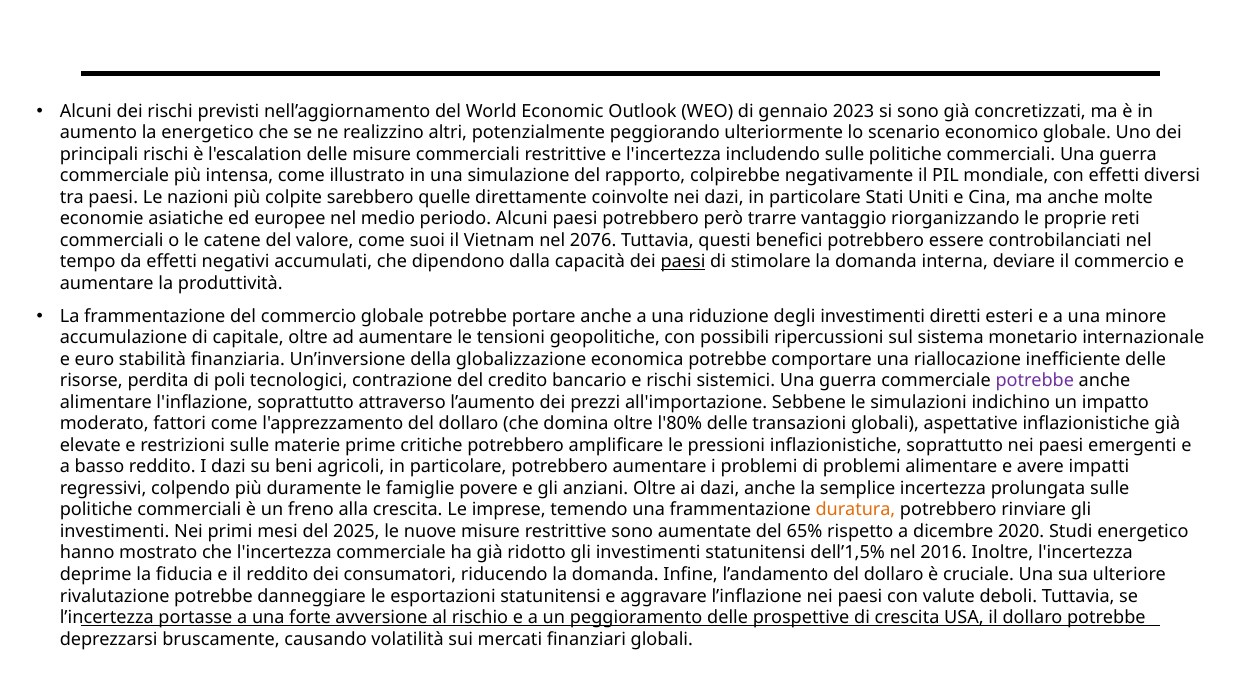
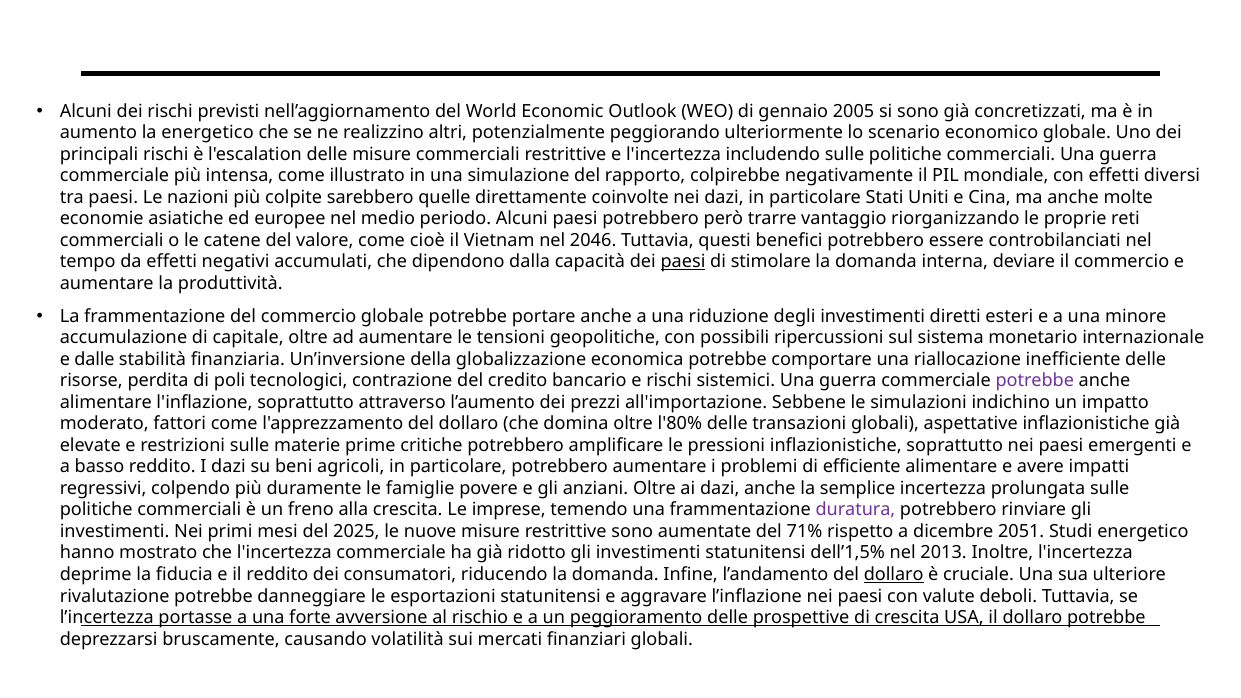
2023: 2023 -> 2005 (854, 111)
suoi: suoi -> cioè (427, 240)
2076: 2076 -> 2046 (593, 240)
euro: euro -> dalle (95, 359)
di problemi: problemi -> efficiente (862, 467)
duratura colour: orange -> purple (855, 510)
65%: 65% -> 71% (805, 532)
2020: 2020 -> 2051 (1021, 532)
2016: 2016 -> 2013 (944, 553)
dollaro underline: none -> present (894, 575)
